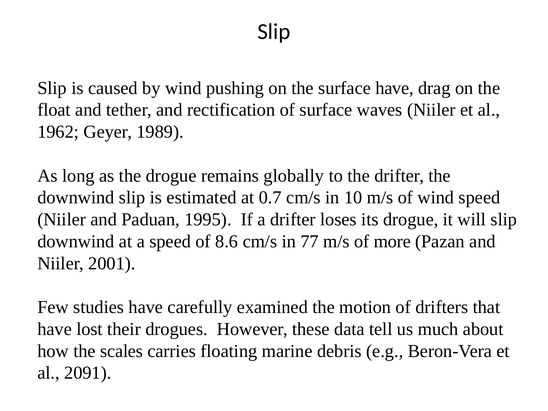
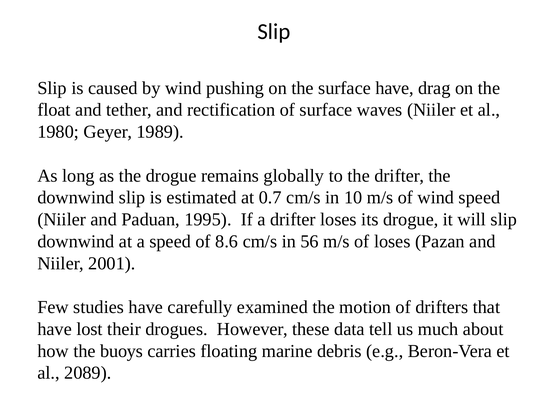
1962: 1962 -> 1980 (58, 132)
77: 77 -> 56 (310, 241)
of more: more -> loses (392, 241)
scales: scales -> buoys (122, 351)
2091: 2091 -> 2089 (88, 373)
